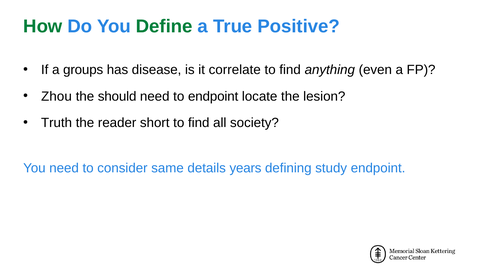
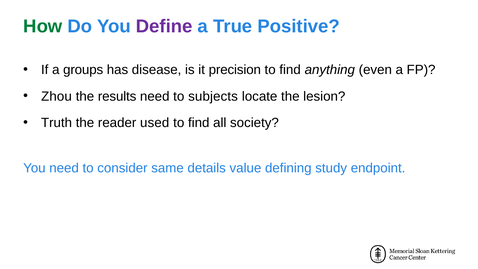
Define colour: green -> purple (164, 26)
correlate: correlate -> precision (235, 70)
should: should -> results (117, 96)
to endpoint: endpoint -> subjects (213, 96)
short: short -> used (155, 123)
years: years -> value (245, 168)
